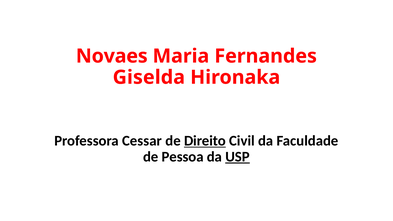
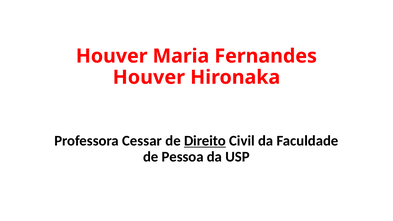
Novaes: Novaes -> Houver (112, 56)
Giselda: Giselda -> Houver (149, 77)
USP underline: present -> none (238, 157)
